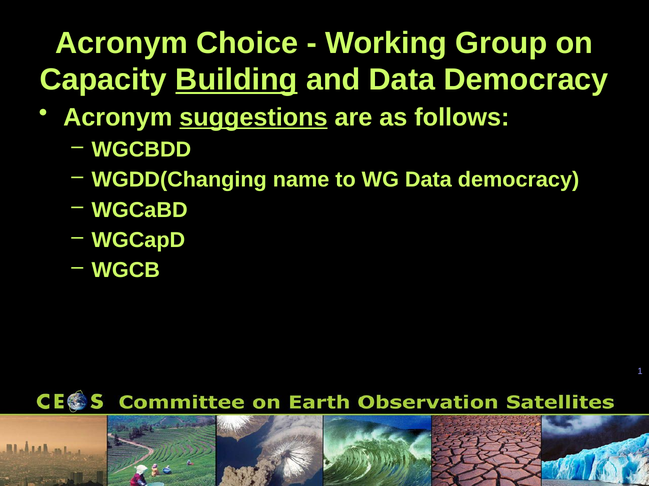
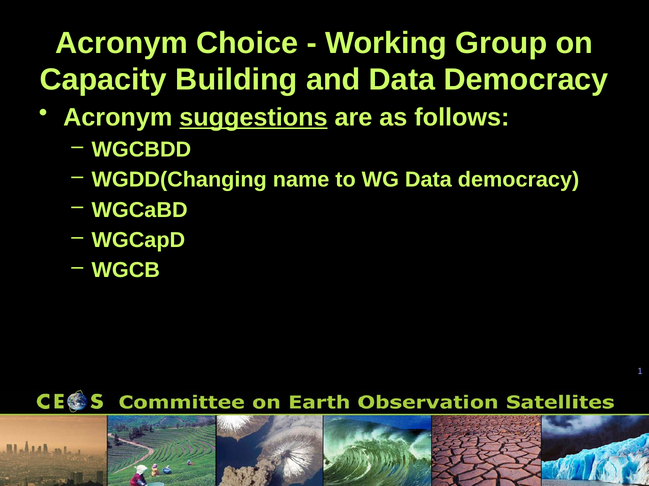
Building underline: present -> none (237, 80)
